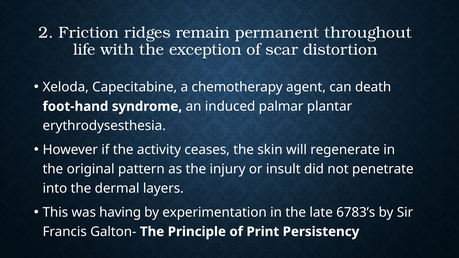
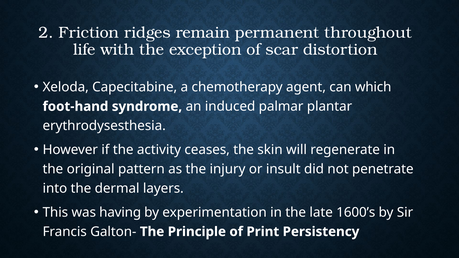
death: death -> which (373, 87)
6783’s: 6783’s -> 1600’s (356, 213)
